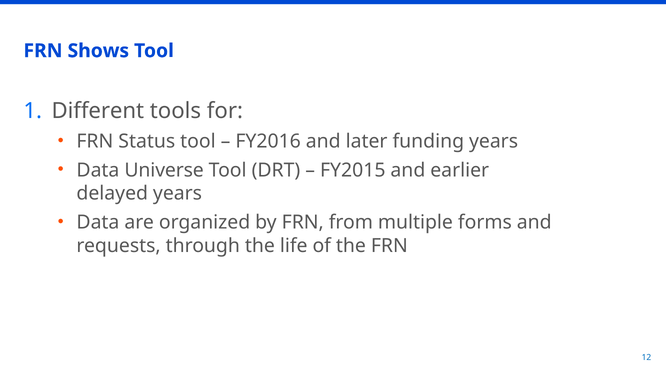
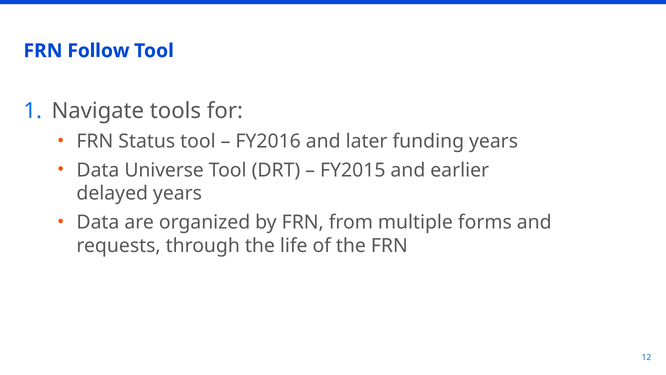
Shows: Shows -> Follow (98, 51)
Different: Different -> Navigate (98, 111)
